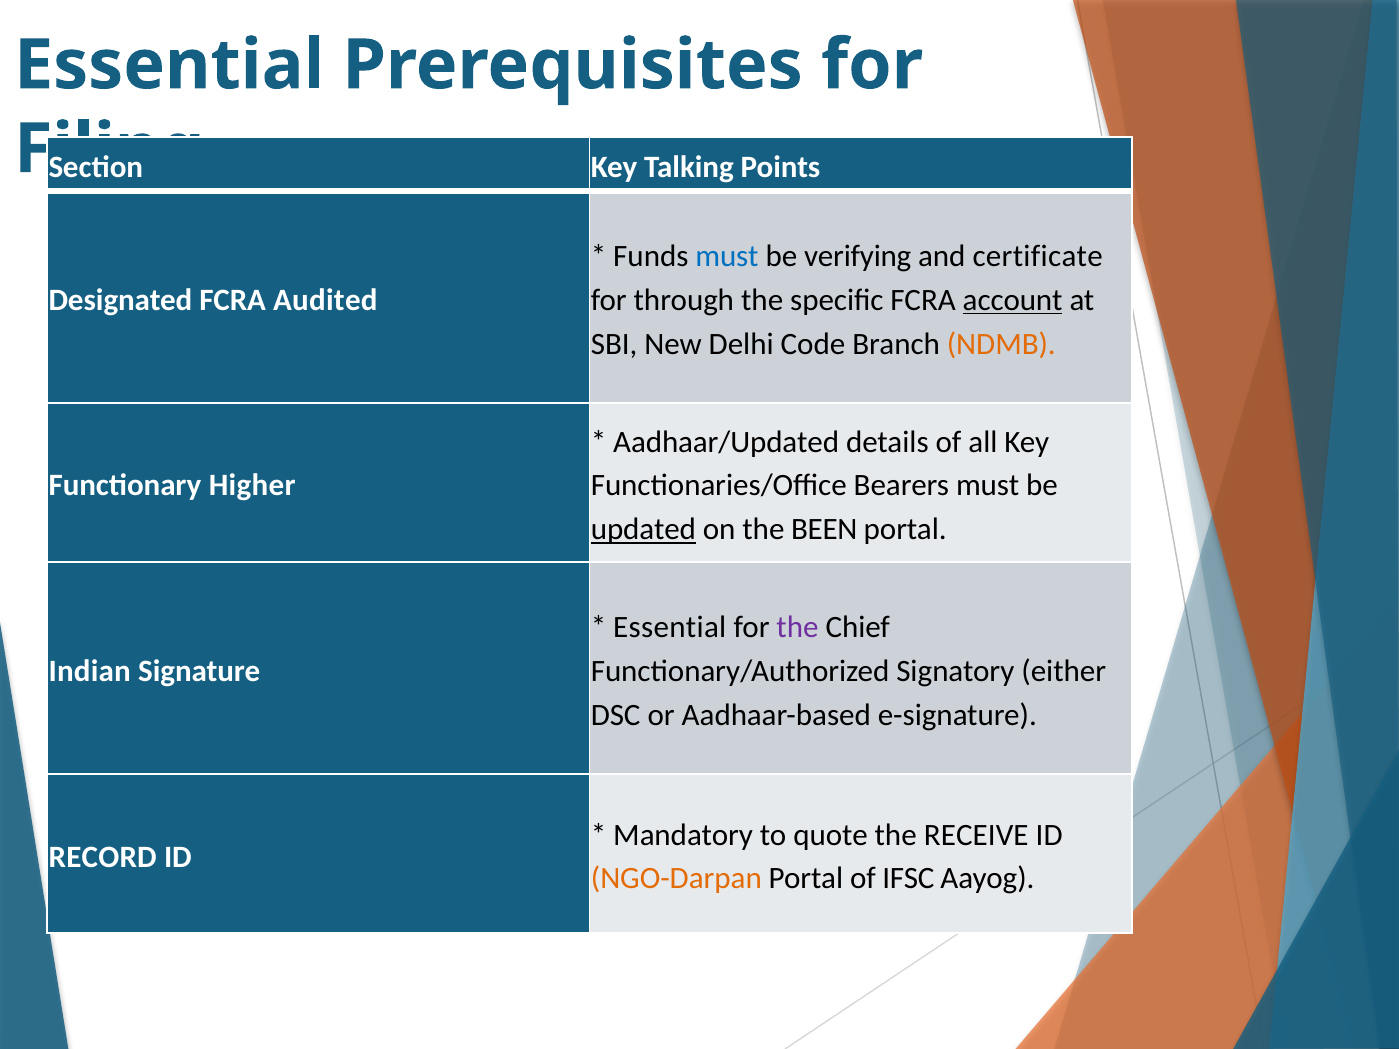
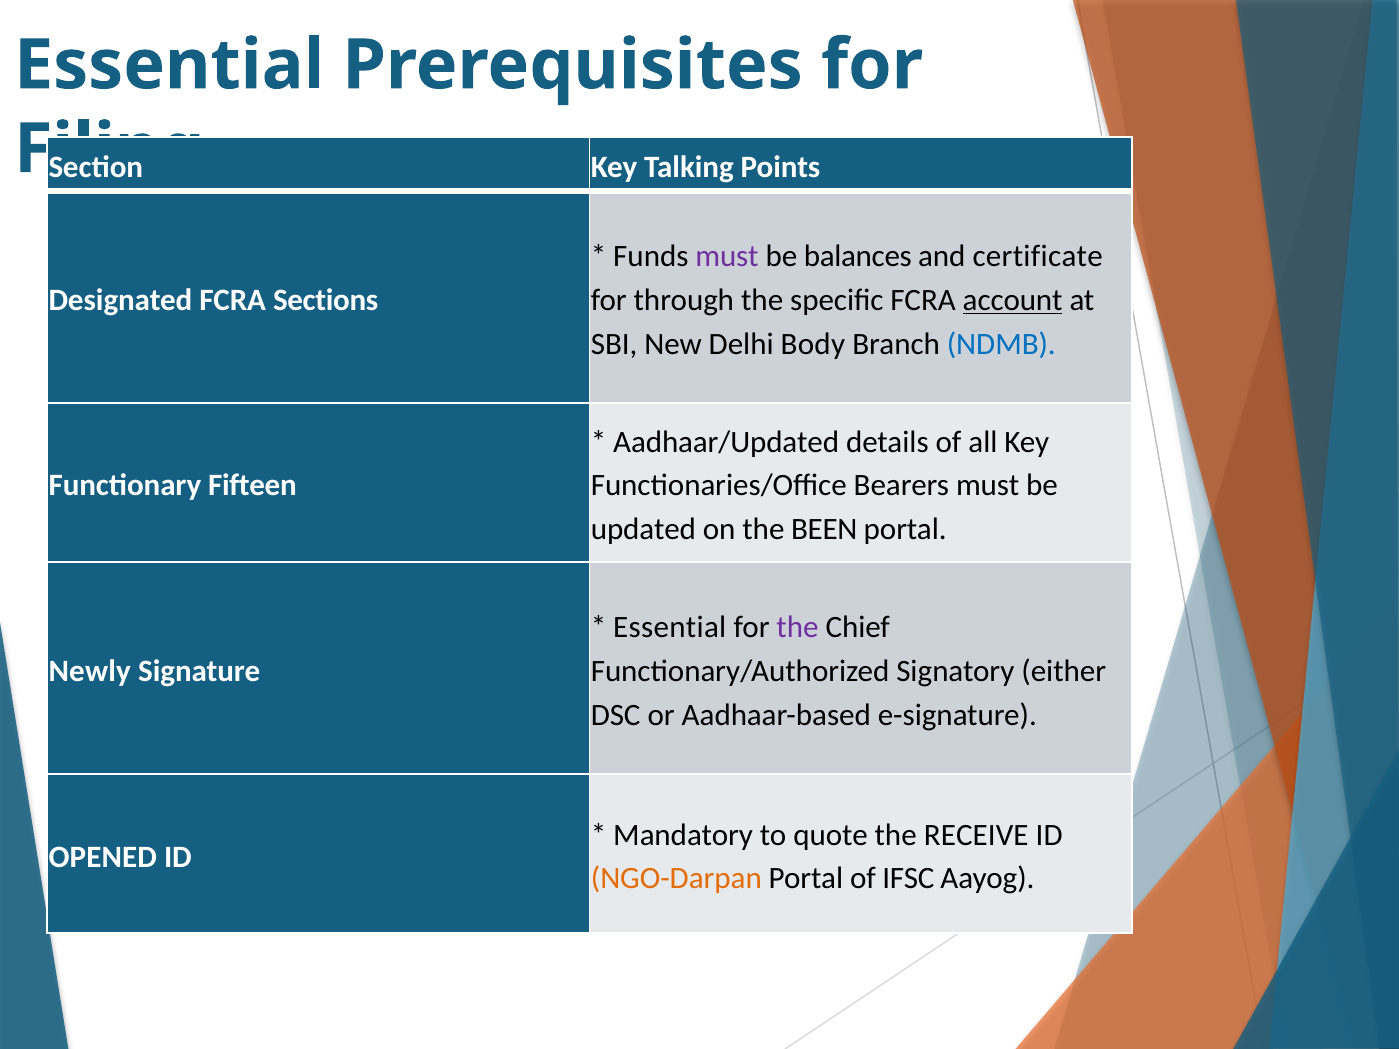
must colour: blue -> purple (727, 257)
verifying: verifying -> balances (858, 257)
Audited: Audited -> Sections (326, 300)
Code: Code -> Body (813, 344)
NDMB colour: orange -> blue (1001, 344)
Higher: Higher -> Fifteen (252, 486)
updated underline: present -> none (643, 530)
Indian: Indian -> Newly (90, 671)
RECORD: RECORD -> OPENED (103, 857)
